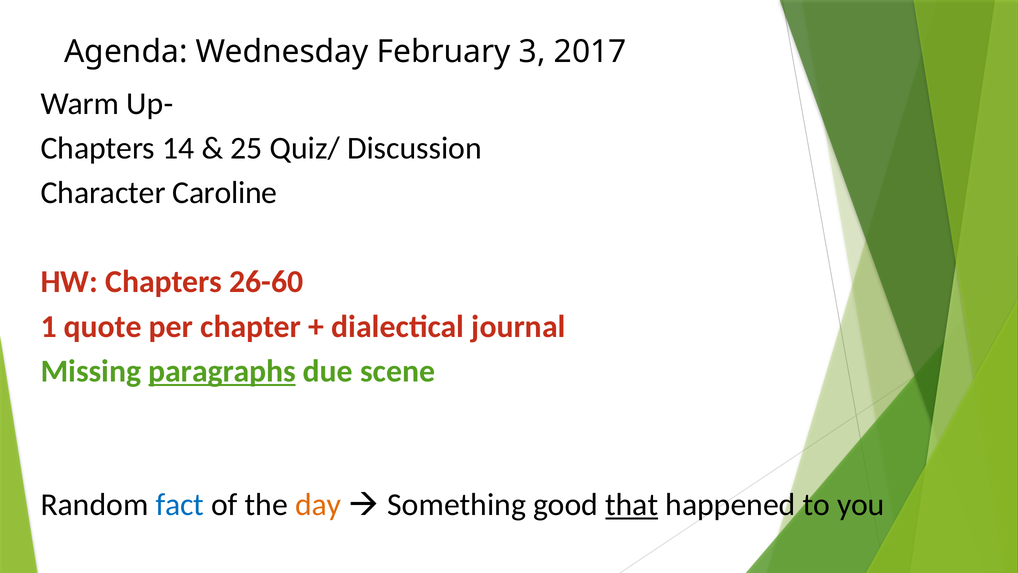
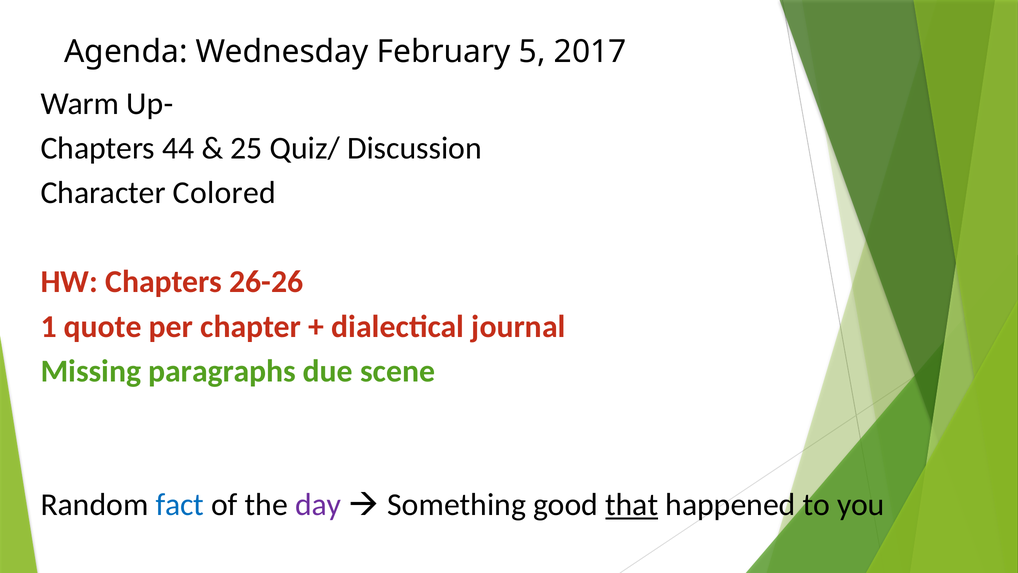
3: 3 -> 5 (532, 52)
14: 14 -> 44 (178, 148)
Caroline: Caroline -> Colored (225, 193)
26-60: 26-60 -> 26-26 (266, 282)
paragraphs underline: present -> none (222, 371)
day colour: orange -> purple (318, 505)
